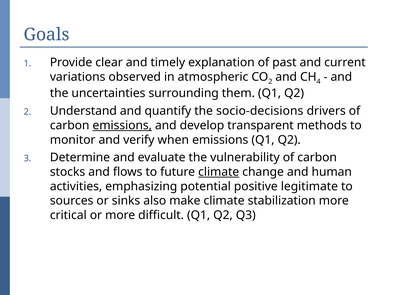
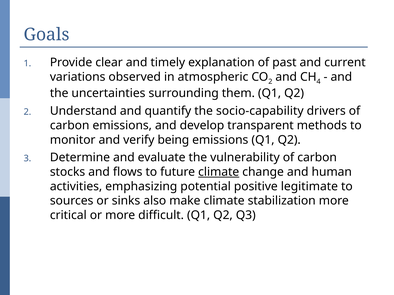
socio-decisions: socio-decisions -> socio-capability (260, 111)
emissions underline: present -> none (122, 126)
when: when -> being (173, 140)
